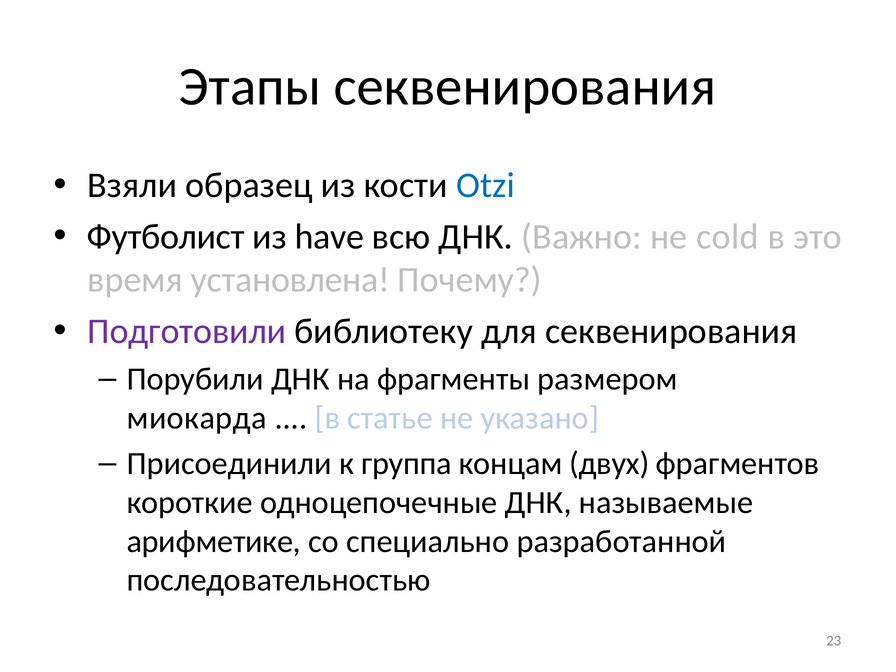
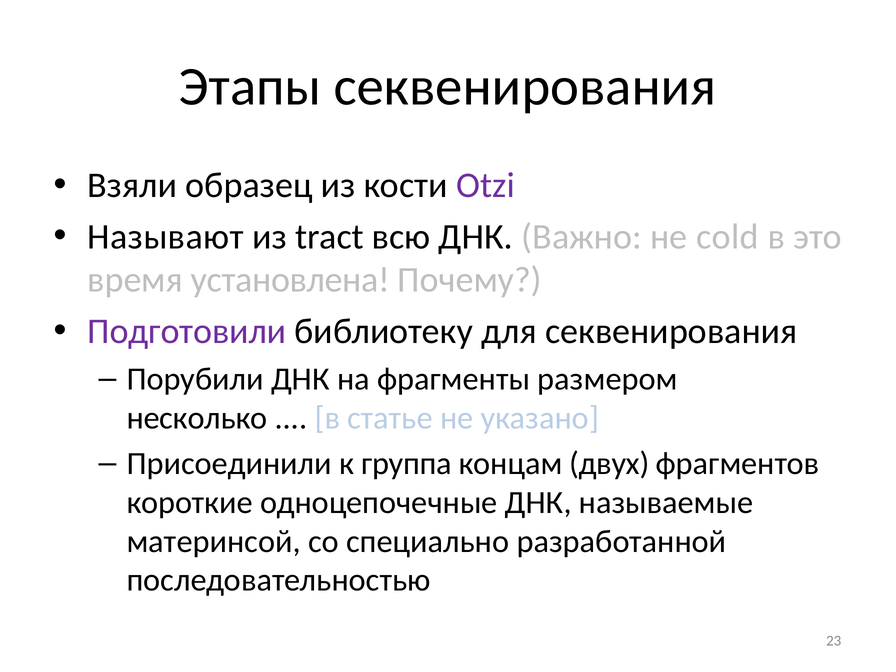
Otzi colour: blue -> purple (486, 185)
Футболист: Футболист -> Называют (166, 237)
have: have -> tract (329, 237)
миокарда: миокарда -> несколько (197, 418)
арифметике: арифметике -> материнсой (214, 541)
